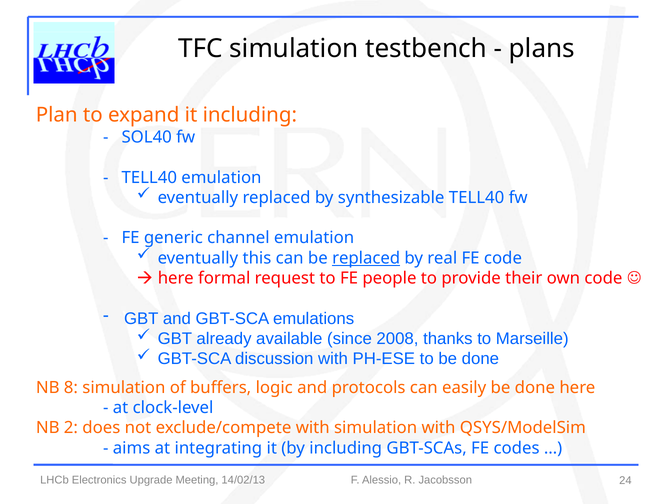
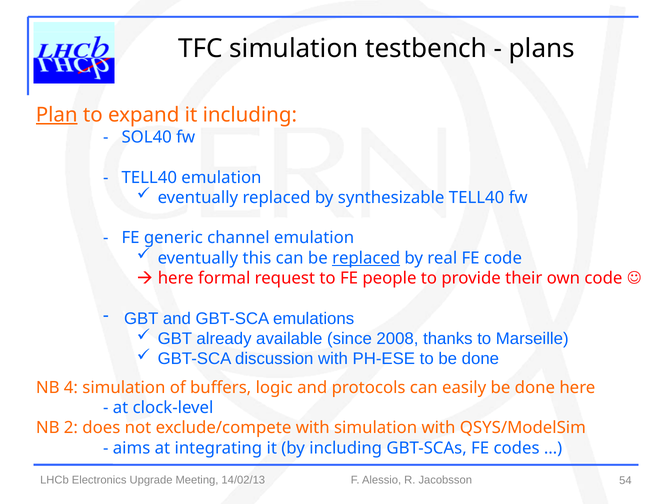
Plan underline: none -> present (57, 115)
8: 8 -> 4 (71, 388)
24: 24 -> 54 (625, 480)
